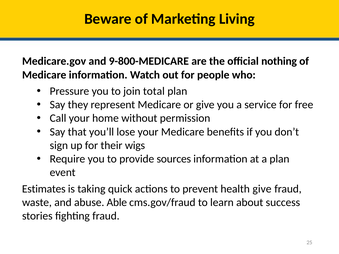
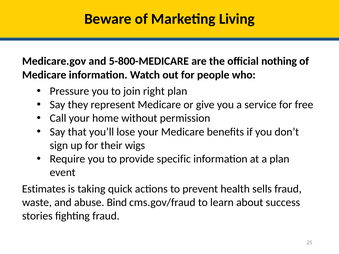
9-800-MEDICARE: 9-800-MEDICARE -> 5-800-MEDICARE (149, 61)
total: total -> right (154, 91)
sources: sources -> specific (174, 159)
health give: give -> sells (262, 189)
Able: Able -> Bind (117, 203)
